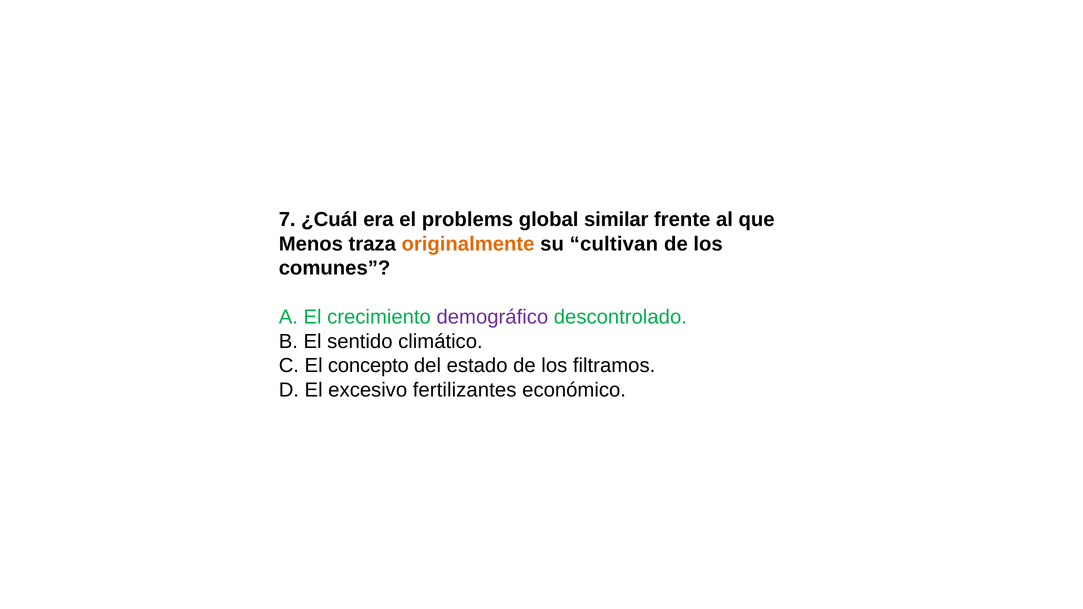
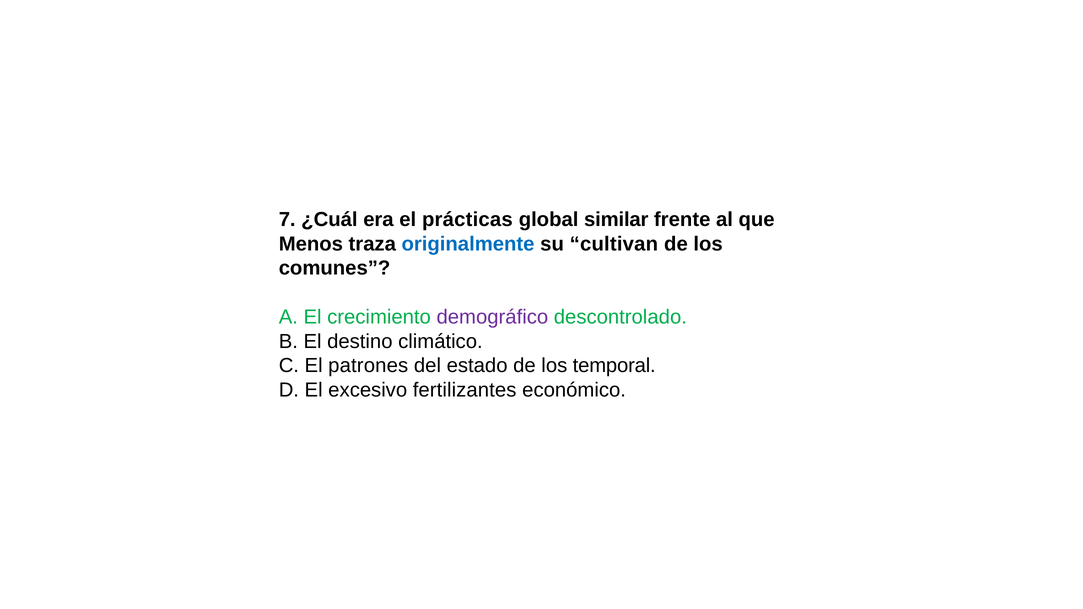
problems: problems -> prácticas (467, 220)
originalmente colour: orange -> blue (468, 244)
sentido: sentido -> destino (360, 341)
concepto: concepto -> patrones (368, 366)
filtramos: filtramos -> temporal (614, 366)
